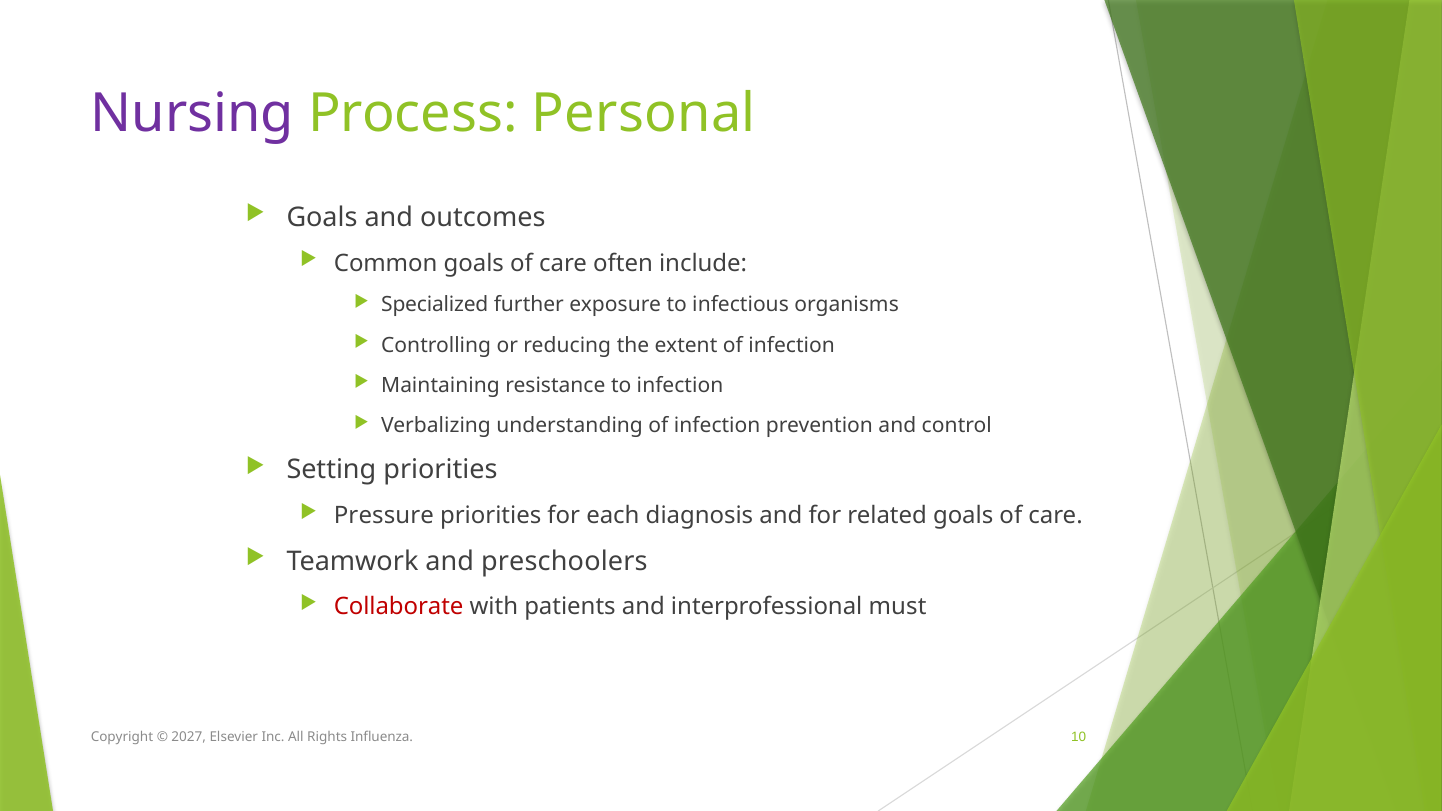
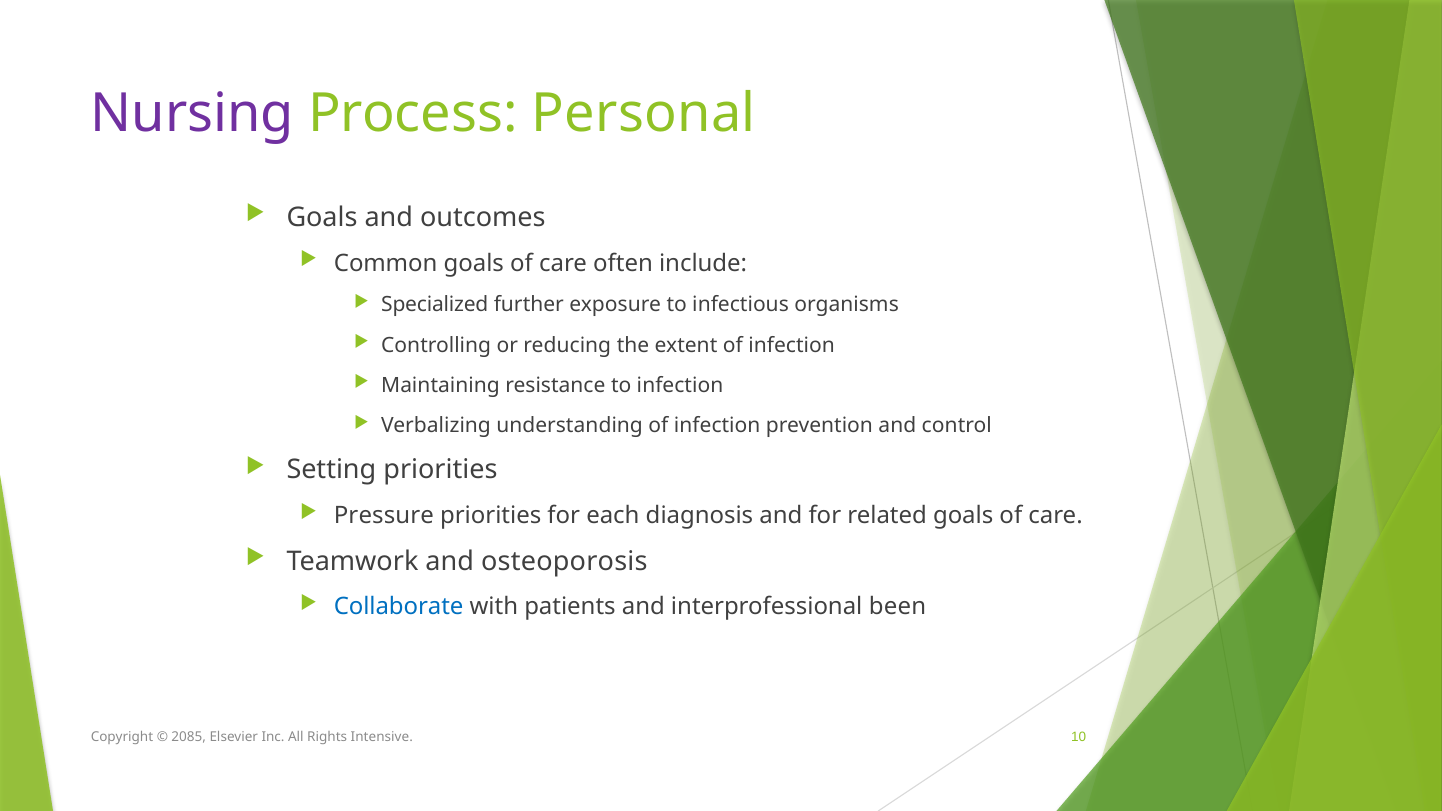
preschoolers: preschoolers -> osteoporosis (564, 561)
Collaborate colour: red -> blue (399, 607)
must: must -> been (897, 607)
2027: 2027 -> 2085 (189, 737)
Influenza: Influenza -> Intensive (382, 737)
